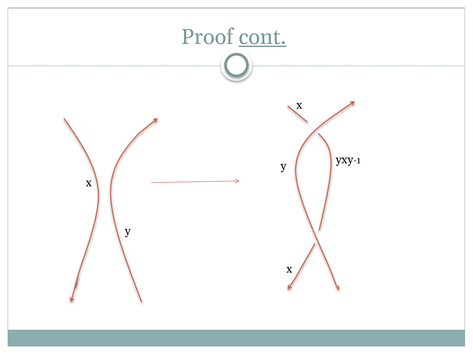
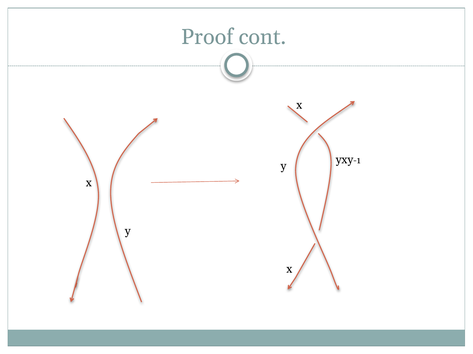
cont underline: present -> none (263, 37)
